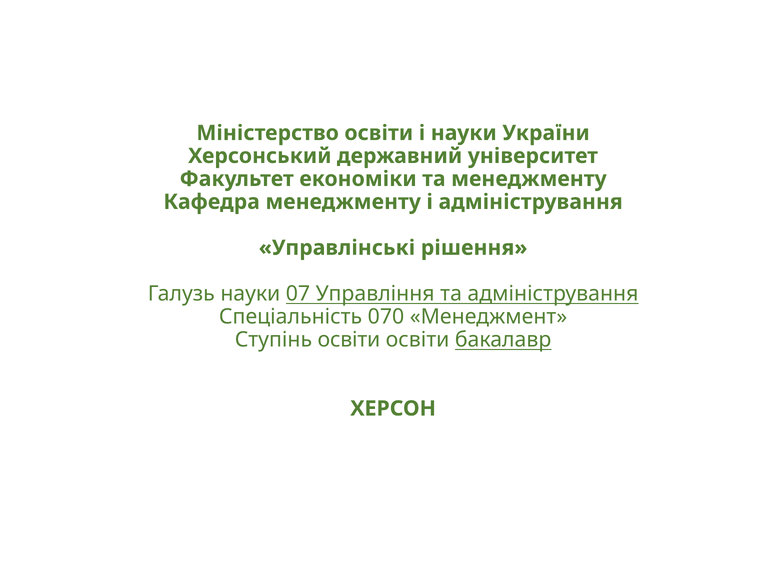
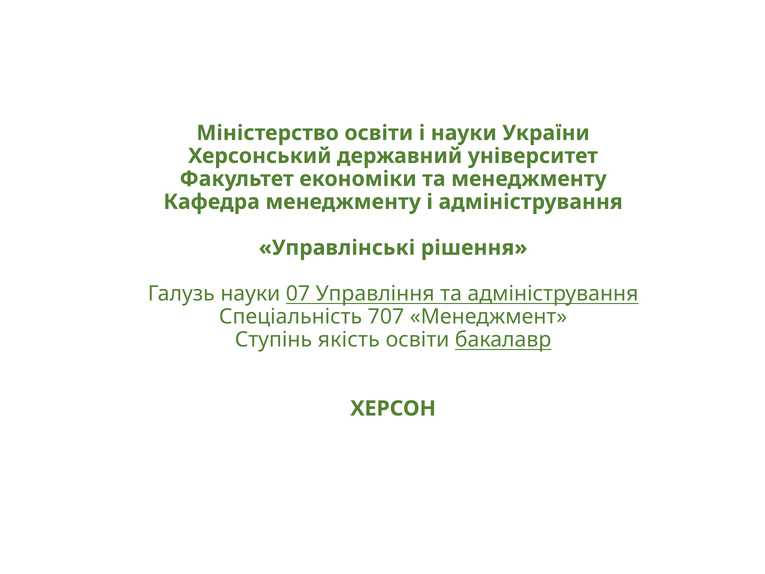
070: 070 -> 707 (386, 317)
Ступінь освіти: освіти -> якість (349, 339)
